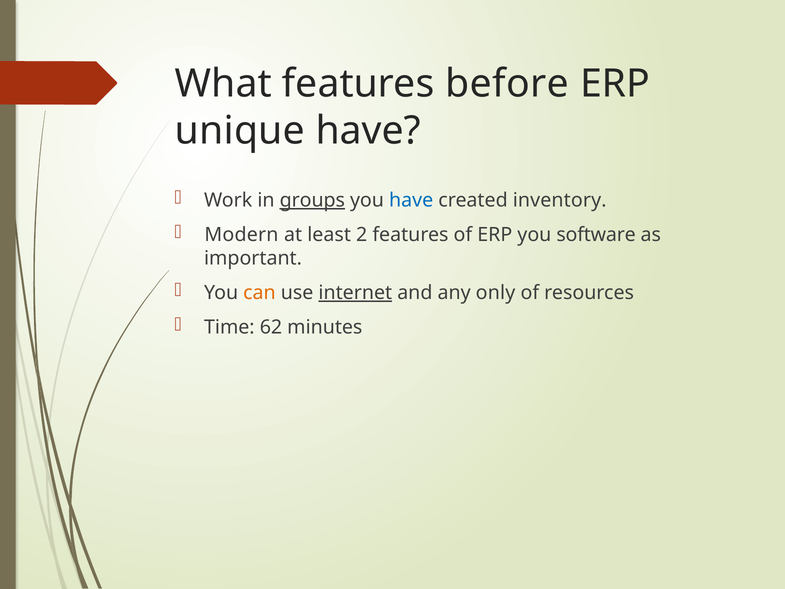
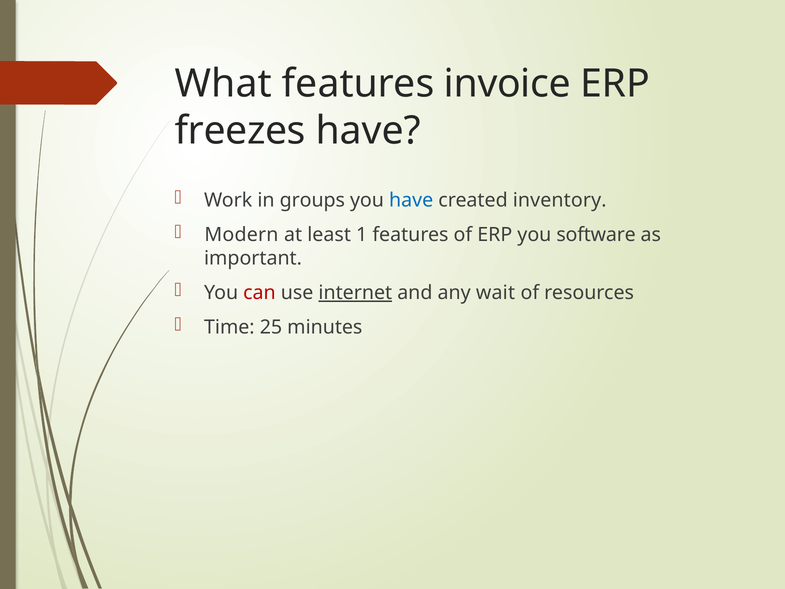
before: before -> invoice (507, 84)
unique: unique -> freezes (240, 131)
groups underline: present -> none (312, 200)
2: 2 -> 1 (362, 235)
can colour: orange -> red (259, 293)
only: only -> wait (496, 293)
62: 62 -> 25 (271, 327)
